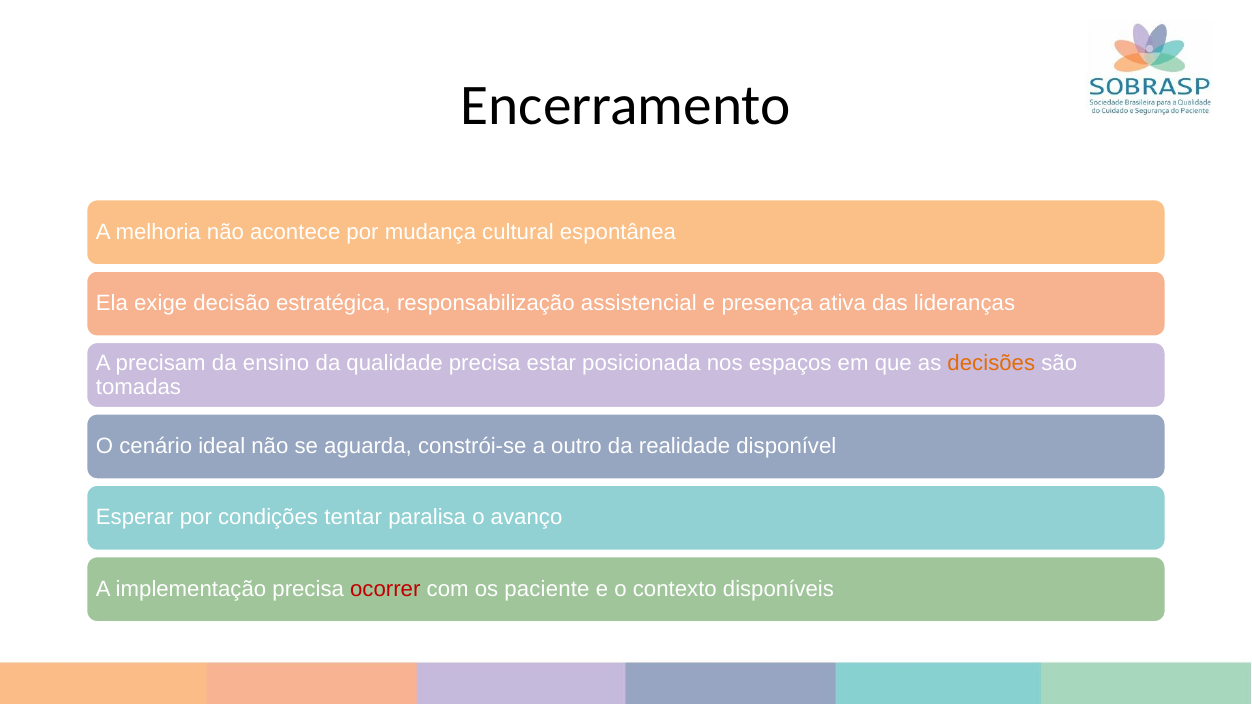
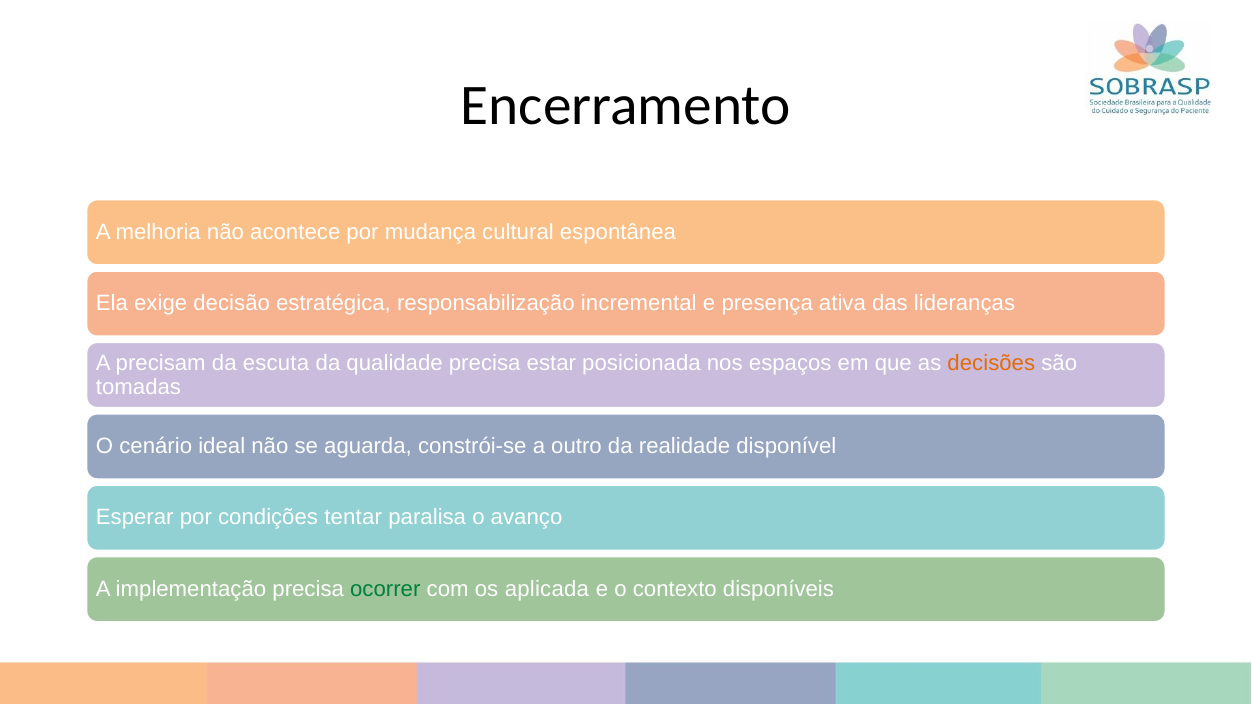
assistencial: assistencial -> incremental (639, 304)
ensino: ensino -> escuta (276, 363)
ocorrer colour: red -> green (385, 589)
paciente: paciente -> aplicada (547, 589)
